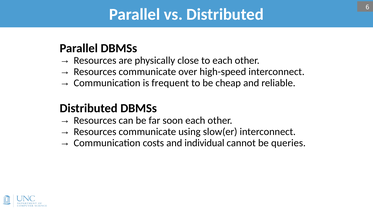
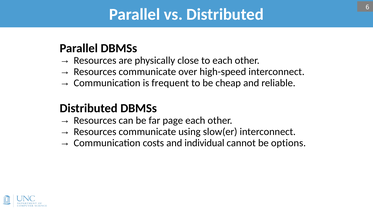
soon: soon -> page (173, 120)
queries: queries -> options (288, 143)
